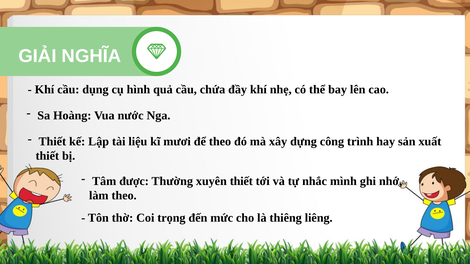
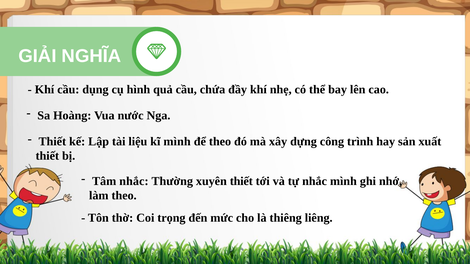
kĩ mươi: mươi -> mình (177, 142)
Tâm được: được -> nhắc (134, 181)
